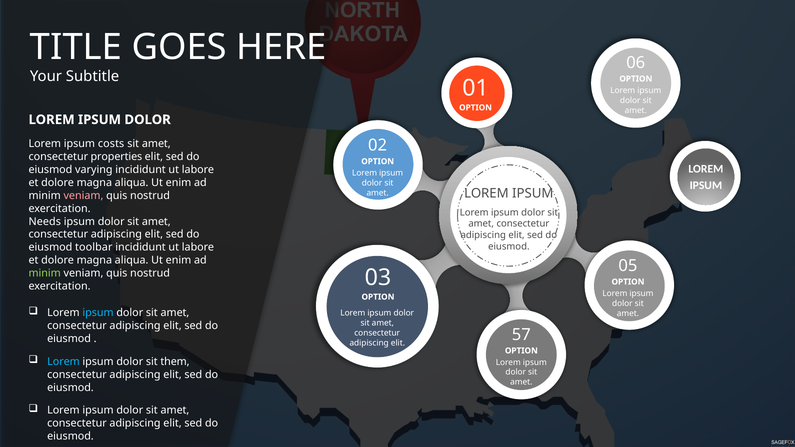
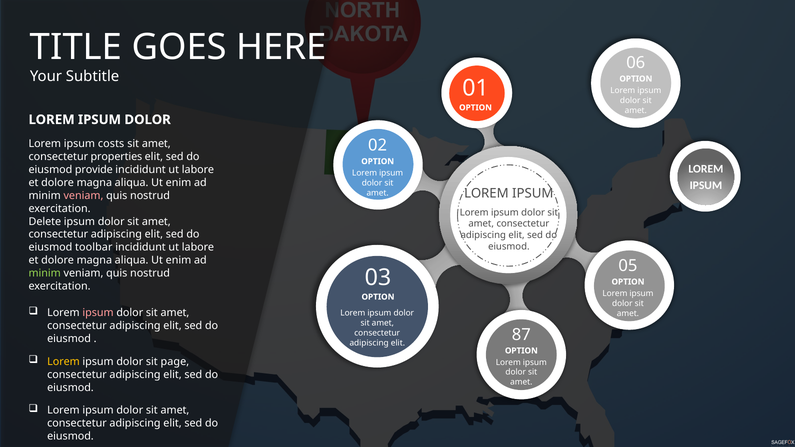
varying: varying -> provide (94, 170)
Needs: Needs -> Delete (45, 222)
ipsum colour: light blue -> pink (98, 313)
57: 57 -> 87 (521, 335)
Lorem colour: light blue -> yellow (63, 362)
them: them -> page (175, 362)
